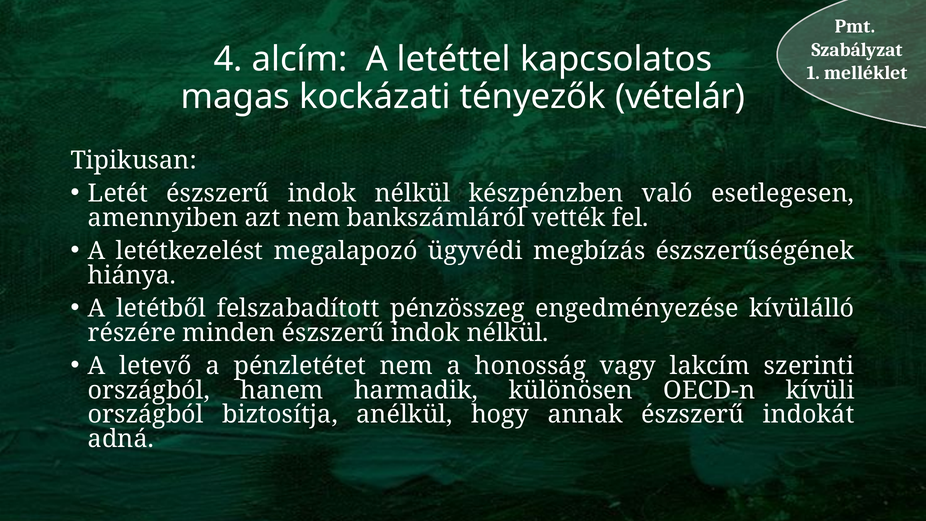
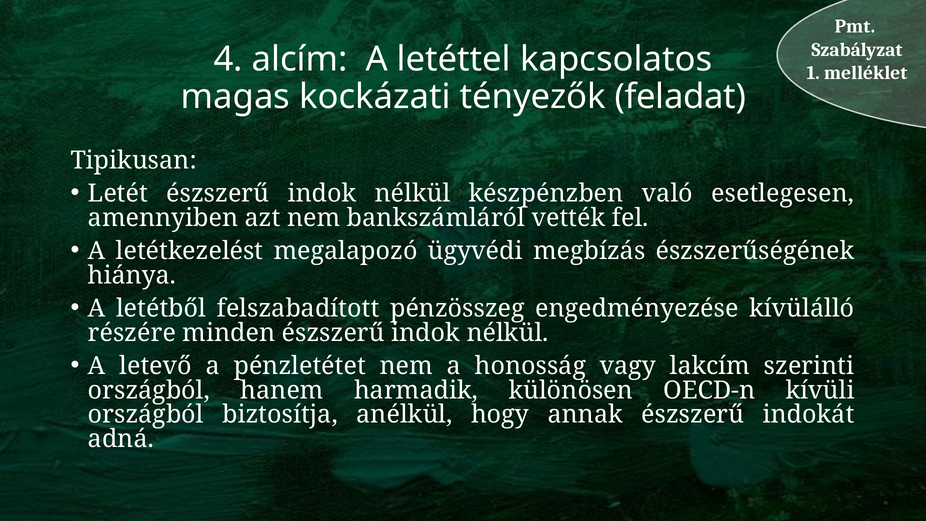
vételár: vételár -> feladat (680, 97)
